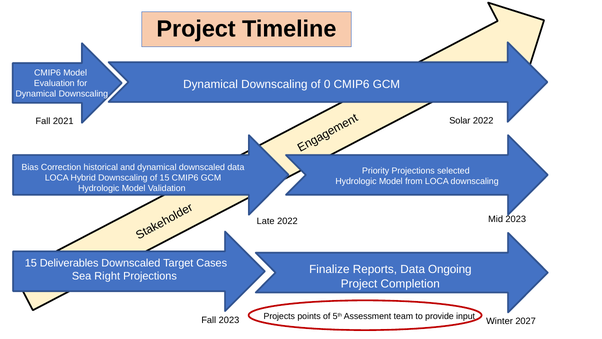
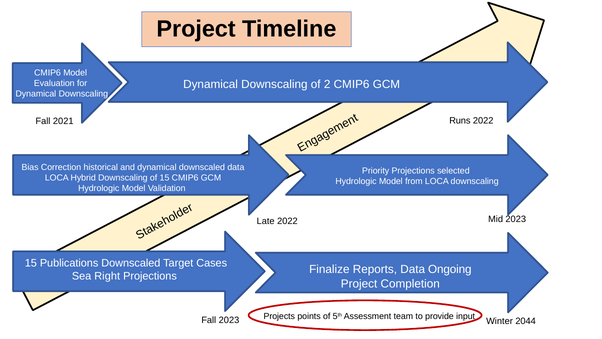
0: 0 -> 2 (327, 84)
Solar: Solar -> Runs (460, 121)
Deliverables: Deliverables -> Publications (69, 263)
2027: 2027 -> 2044 (526, 321)
